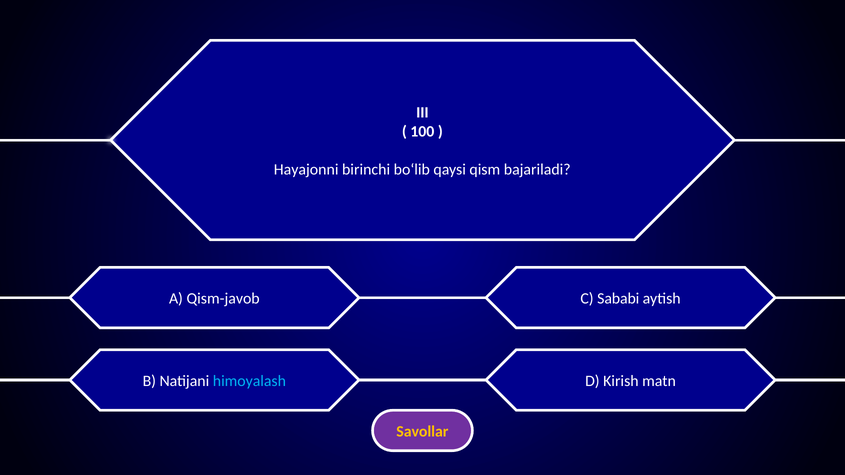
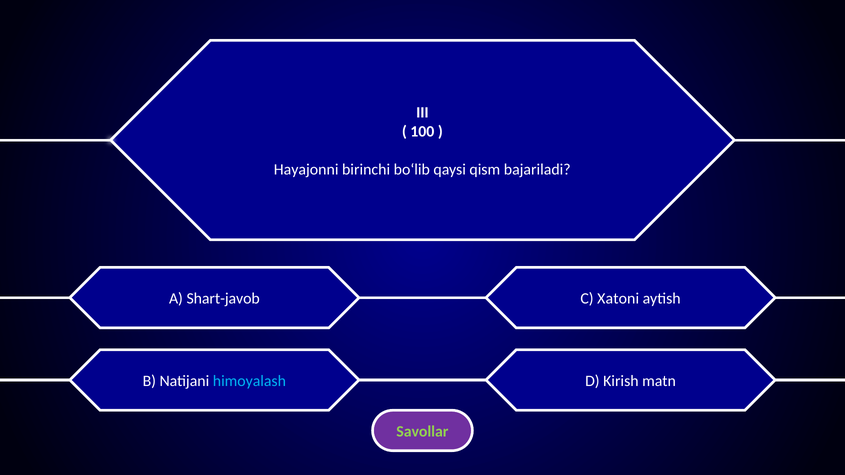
Qism-javob: Qism-javob -> Shart-javob (223, 299)
Sababi: Sababi -> Xatoni (618, 299)
Savollar colour: yellow -> light green (422, 432)
